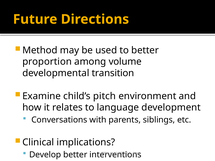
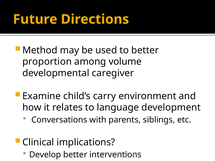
transition: transition -> caregiver (113, 73)
pitch: pitch -> carry (105, 96)
